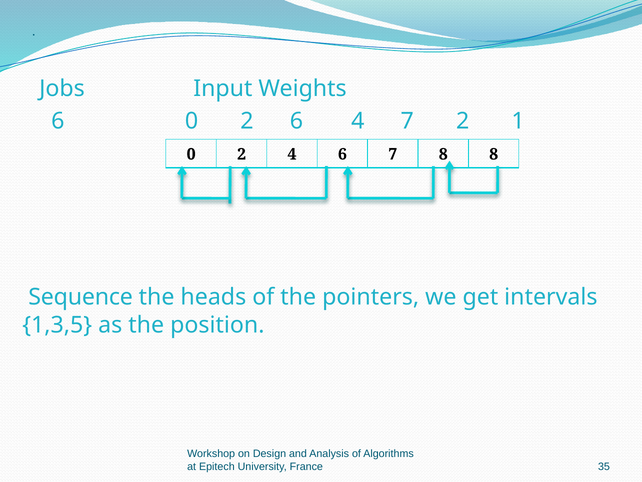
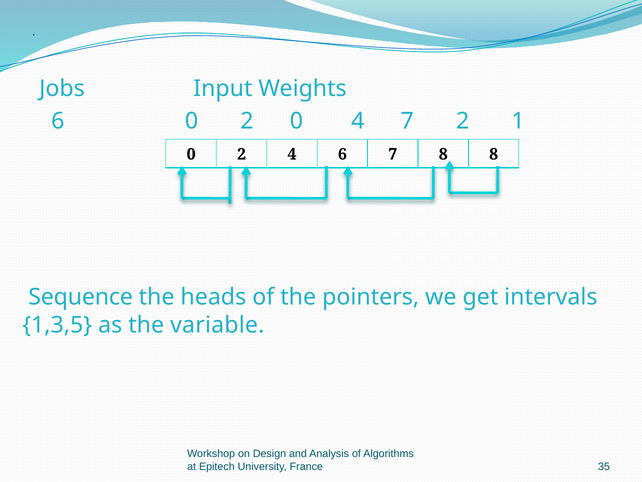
2 6: 6 -> 0 (296, 121)
position: position -> variable (217, 325)
